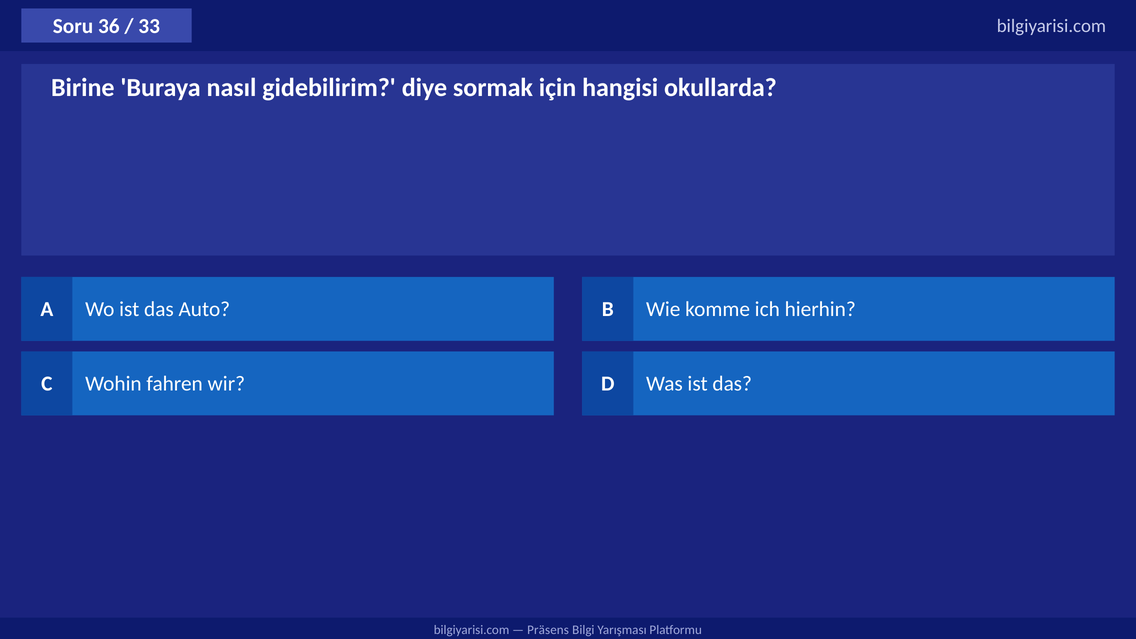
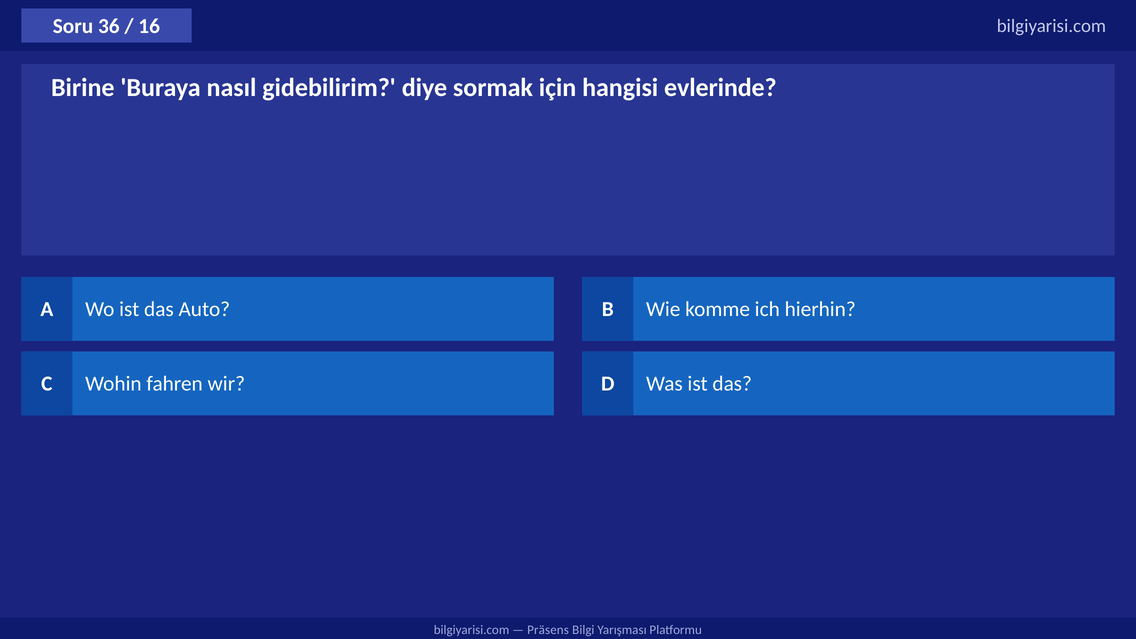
33: 33 -> 16 (149, 26)
okullarda: okullarda -> evlerinde (720, 87)
